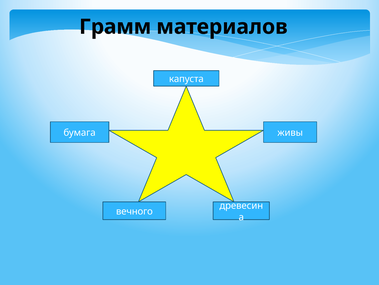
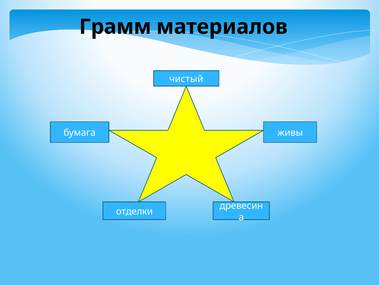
капуста: капуста -> чистый (186, 79)
вечного: вечного -> отделки (134, 211)
